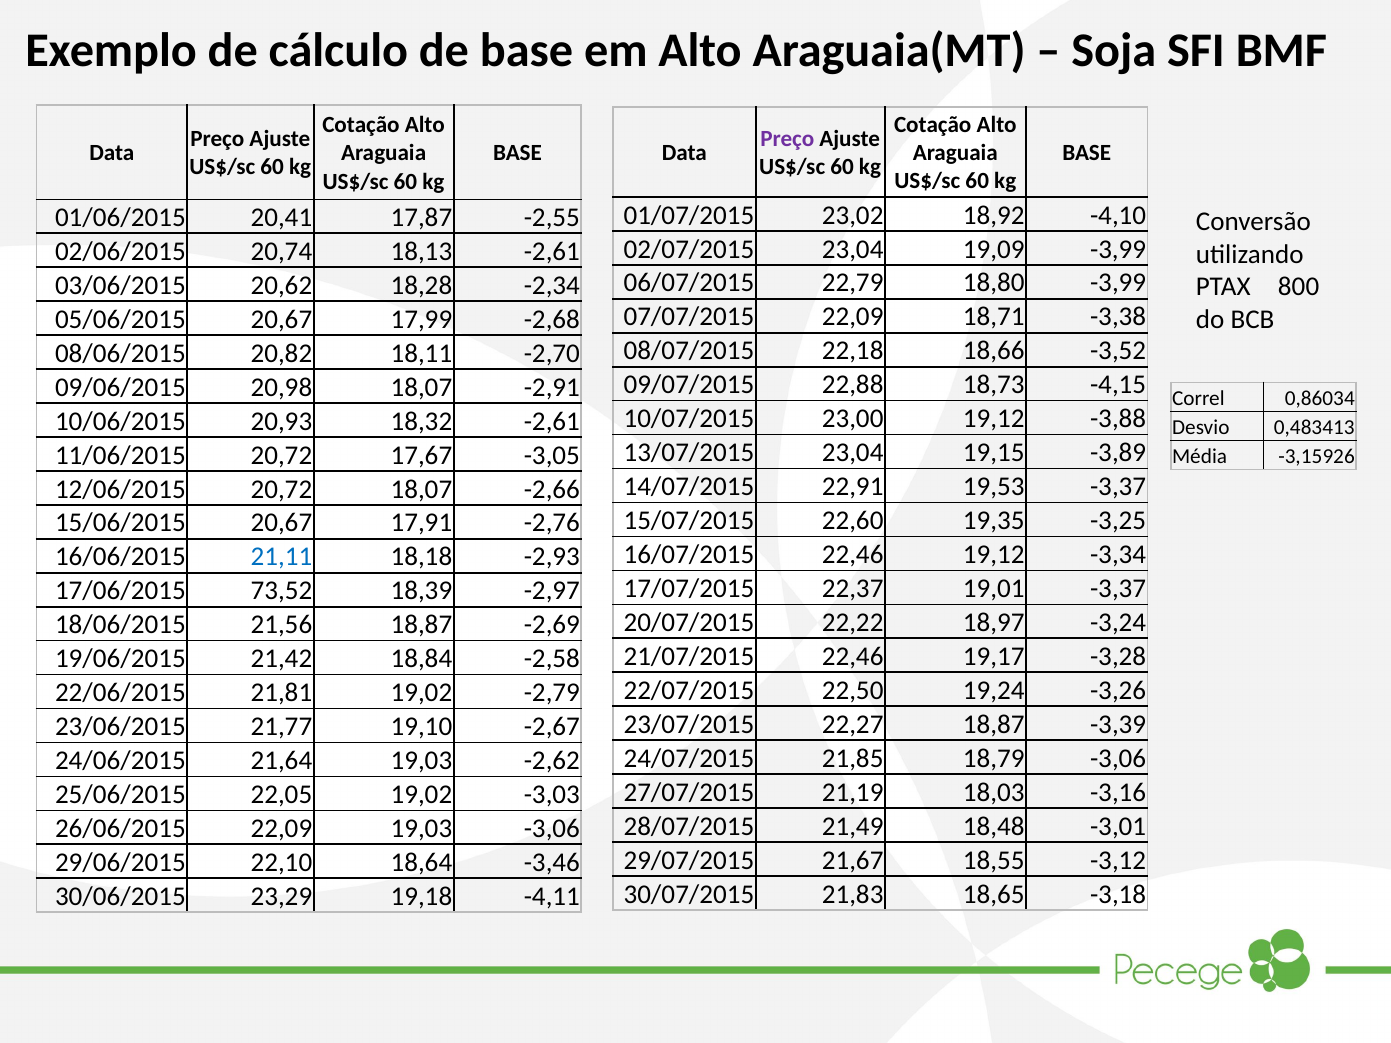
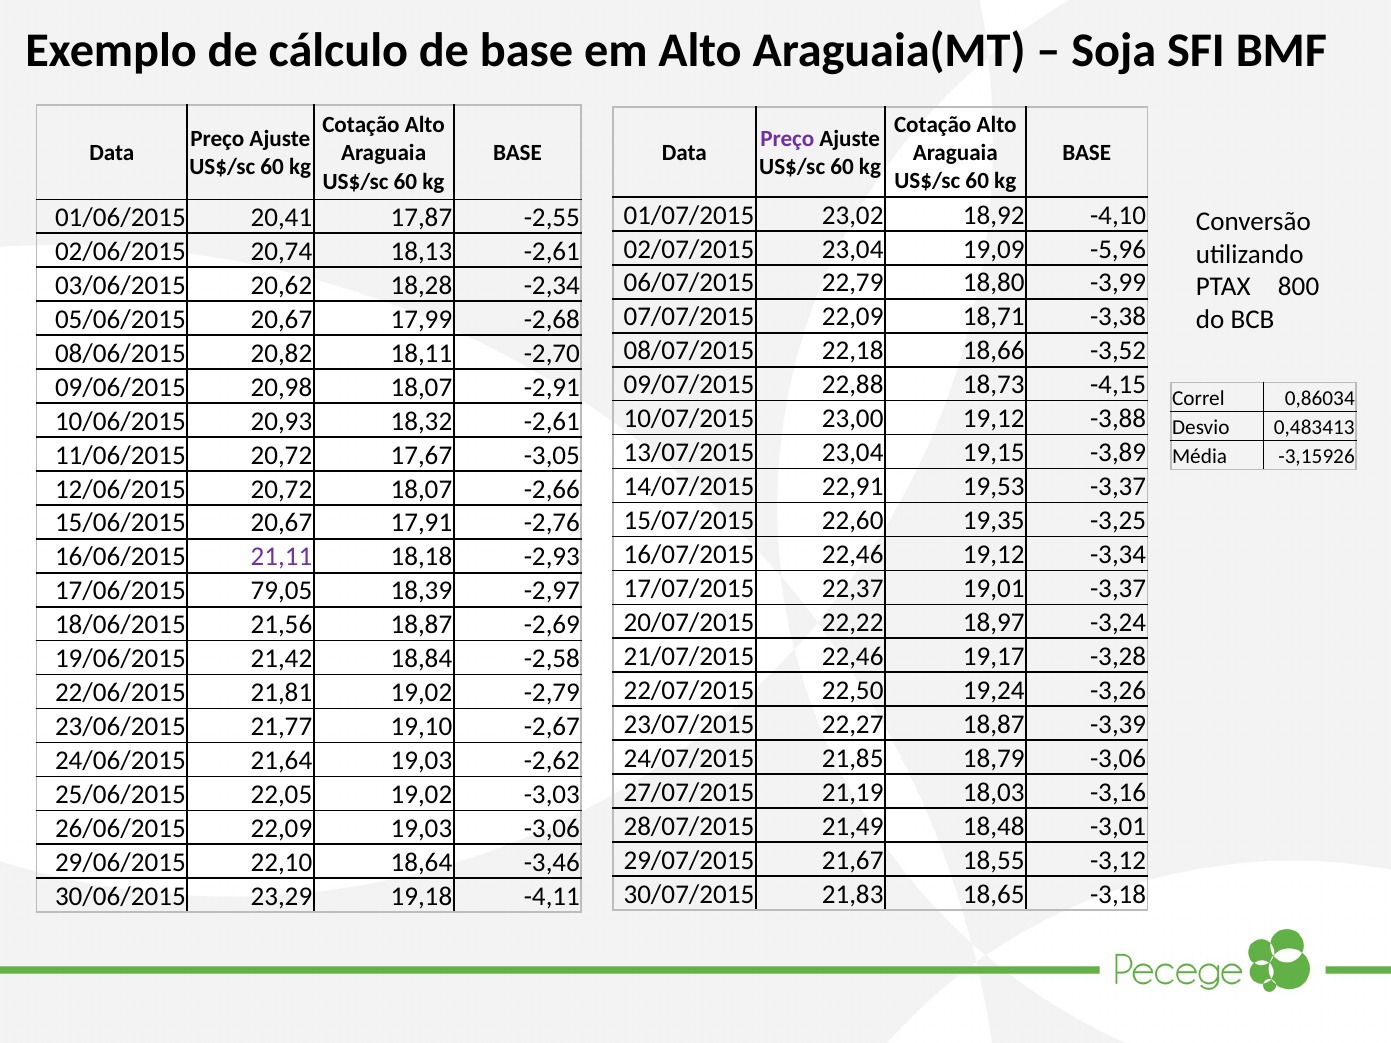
19,09 -3,99: -3,99 -> -5,96 (1118, 249)
21,11 colour: blue -> purple (281, 557)
73,52: 73,52 -> 79,05 (281, 591)
